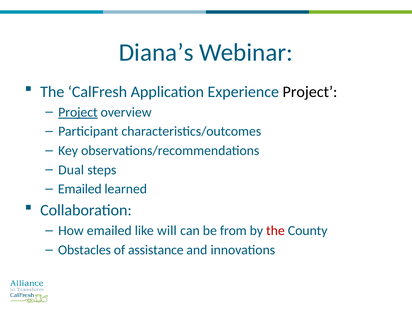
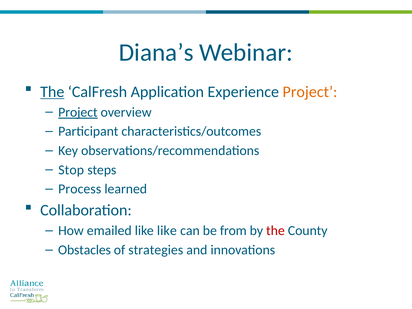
The underline: none -> present (52, 92)
Project colour: black -> orange (310, 92)
Dual: Dual -> Stop (71, 170)
Emailed: Emailed -> Process (80, 189)
like will: will -> like (167, 231)
assistance: assistance -> strategies (156, 250)
